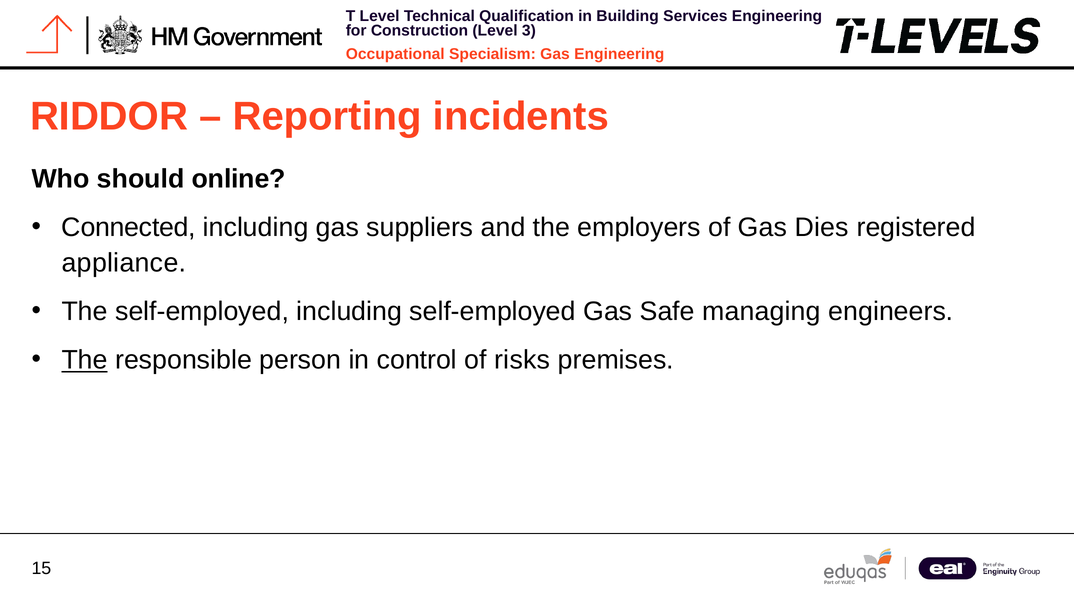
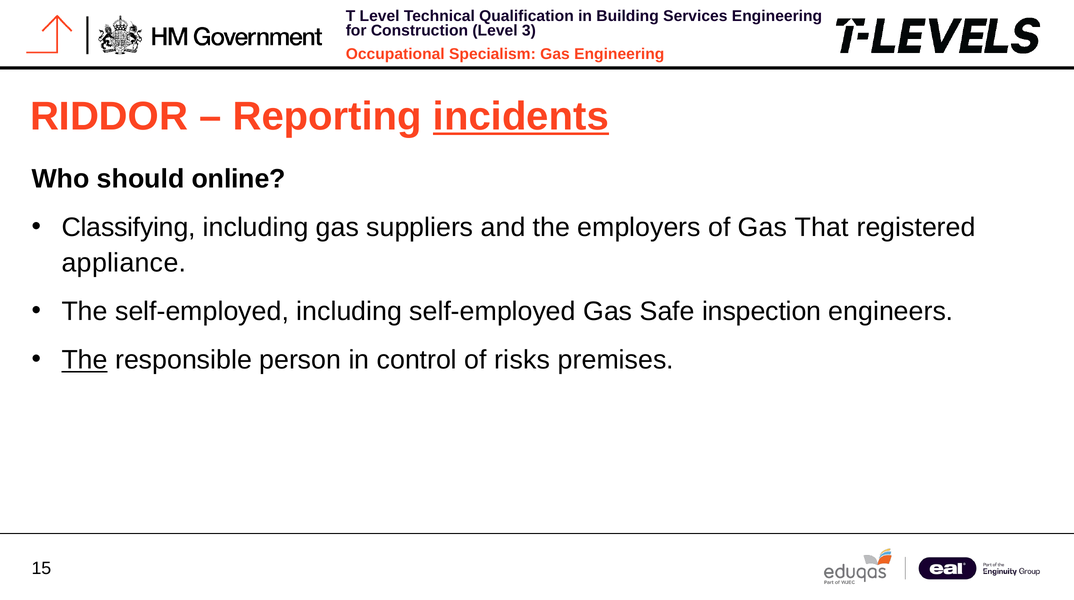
incidents underline: none -> present (521, 116)
Connected: Connected -> Classifying (129, 228)
Dies: Dies -> That (822, 228)
managing: managing -> inspection (762, 312)
